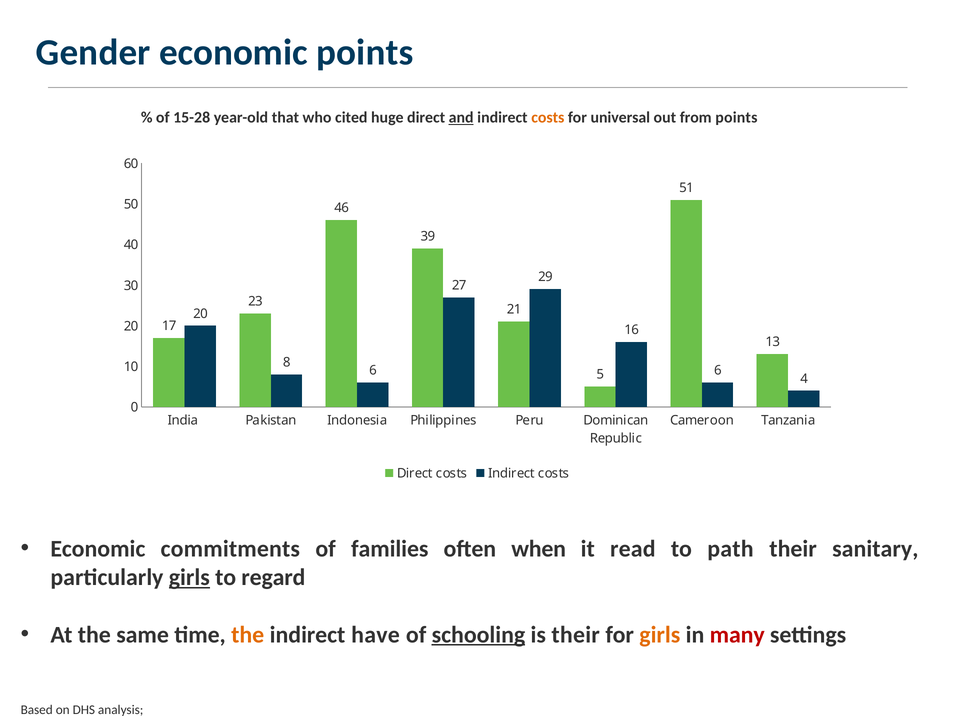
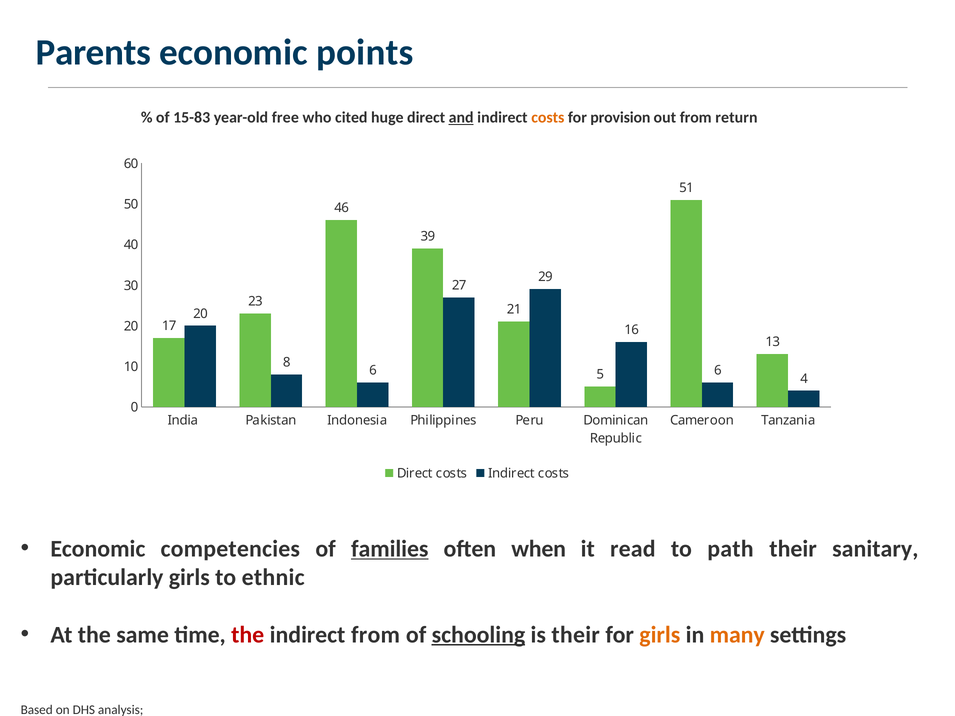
Gender: Gender -> Parents (93, 53)
15-28: 15-28 -> 15-83 (192, 118)
that: that -> free (285, 118)
universal: universal -> provision (620, 118)
from points: points -> return (736, 118)
commitments: commitments -> competencies (230, 549)
families underline: none -> present (390, 549)
girls underline: present -> none (189, 578)
regard: regard -> ethnic (273, 578)
the colour: orange -> red (248, 635)
indirect have: have -> from (376, 635)
many colour: red -> orange (737, 635)
